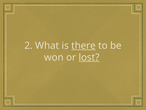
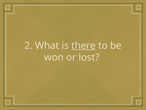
lost underline: present -> none (89, 57)
